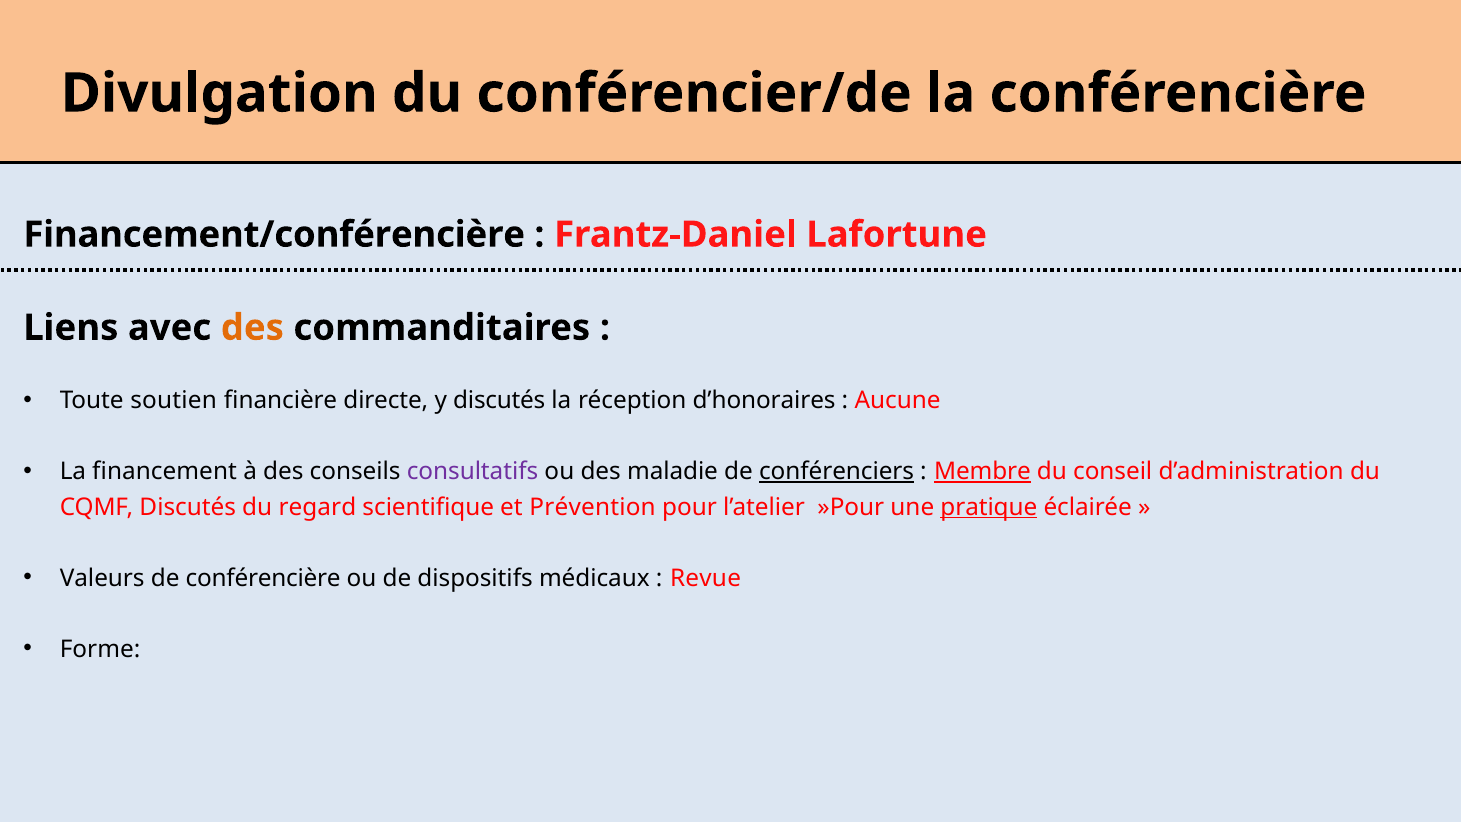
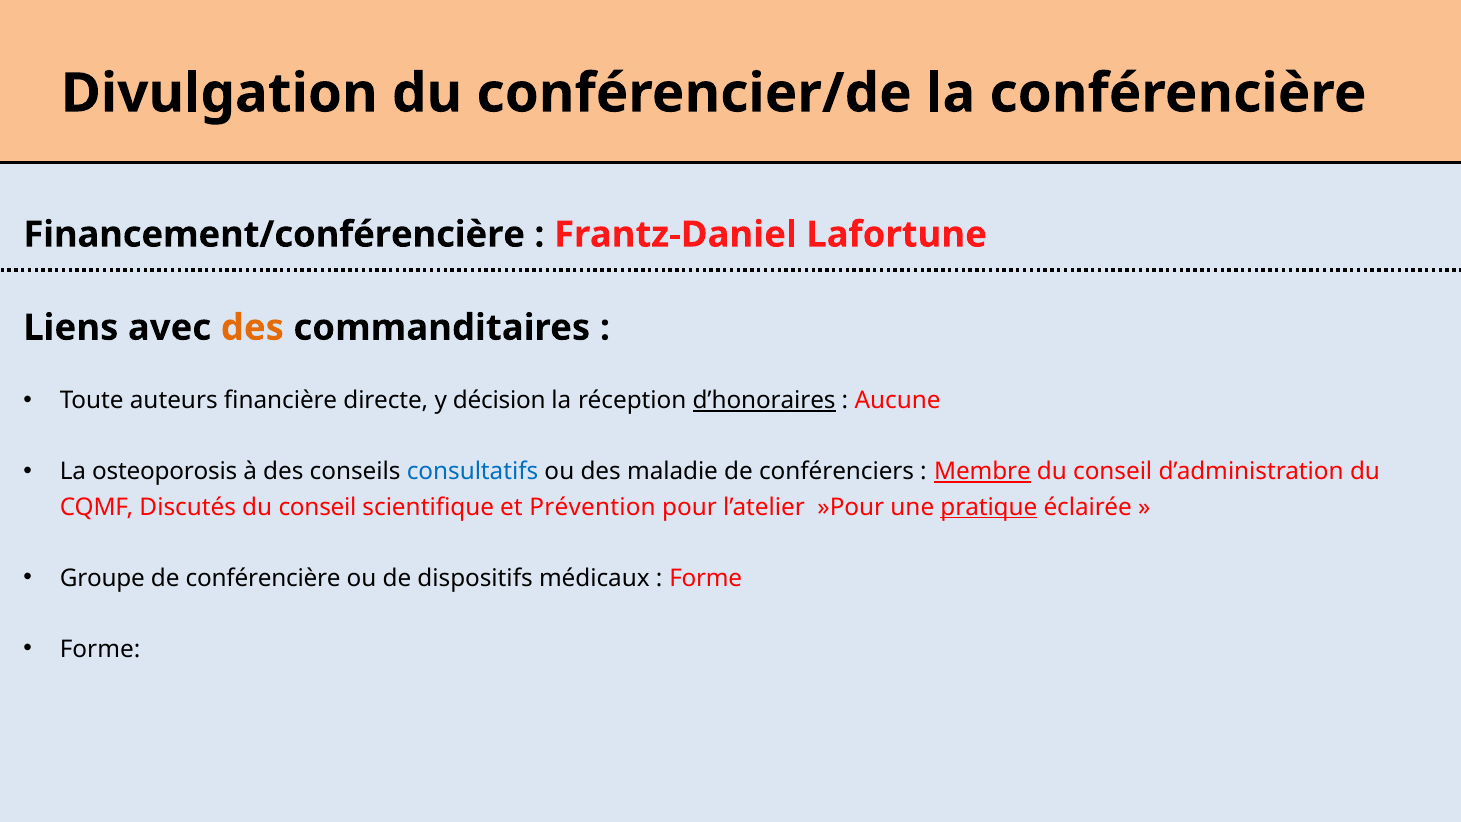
soutien: soutien -> auteurs (174, 401)
y discutés: discutés -> décision (499, 401)
d’honoraires underline: none -> present (764, 401)
financement: financement -> osteoporosis (165, 472)
consultatifs colour: purple -> blue (473, 472)
conférenciers underline: present -> none (837, 472)
regard: regard -> conseil (318, 507)
Valeurs: Valeurs -> Groupe (102, 578)
Revue: Revue -> Forme (706, 578)
